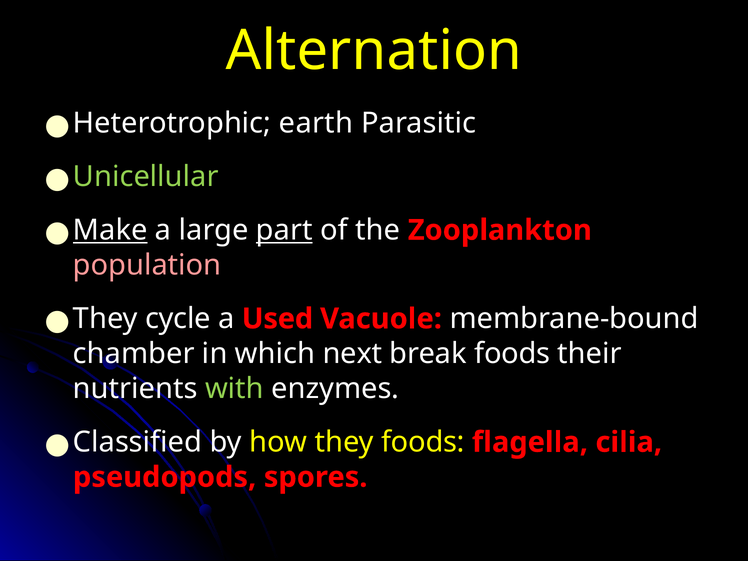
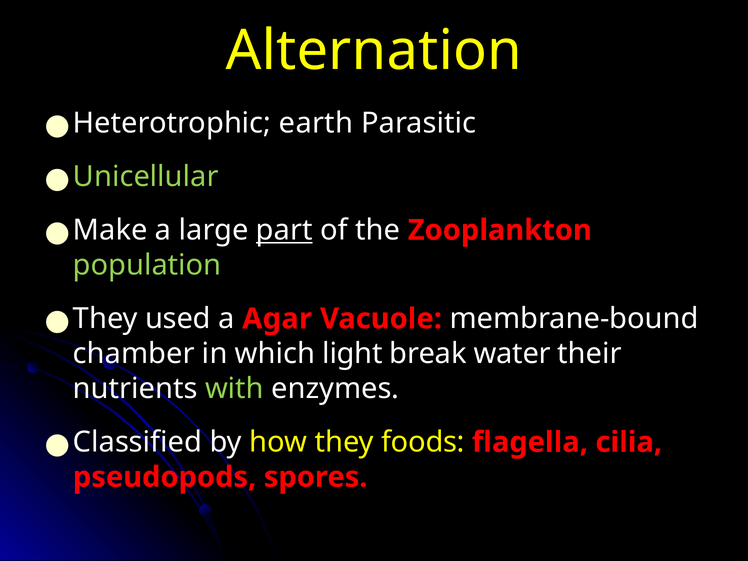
Make underline: present -> none (110, 230)
population colour: pink -> light green (147, 265)
cycle: cycle -> used (178, 319)
Used: Used -> Agar (277, 319)
next: next -> light (352, 354)
break foods: foods -> water (512, 354)
